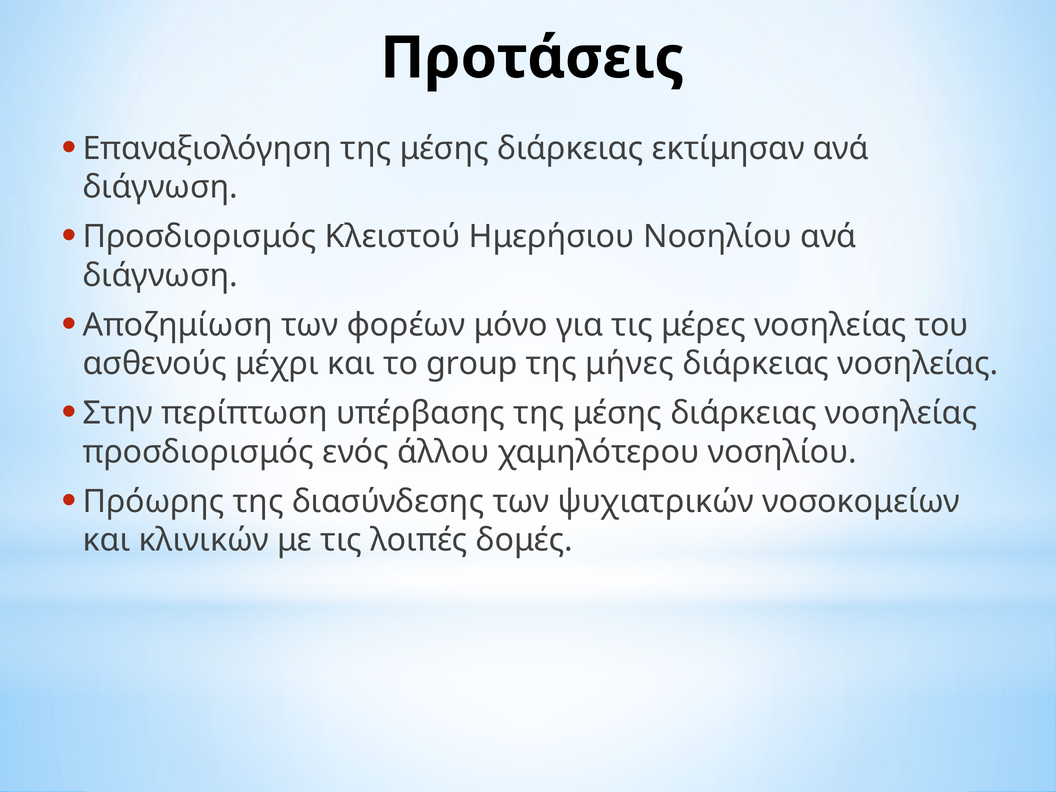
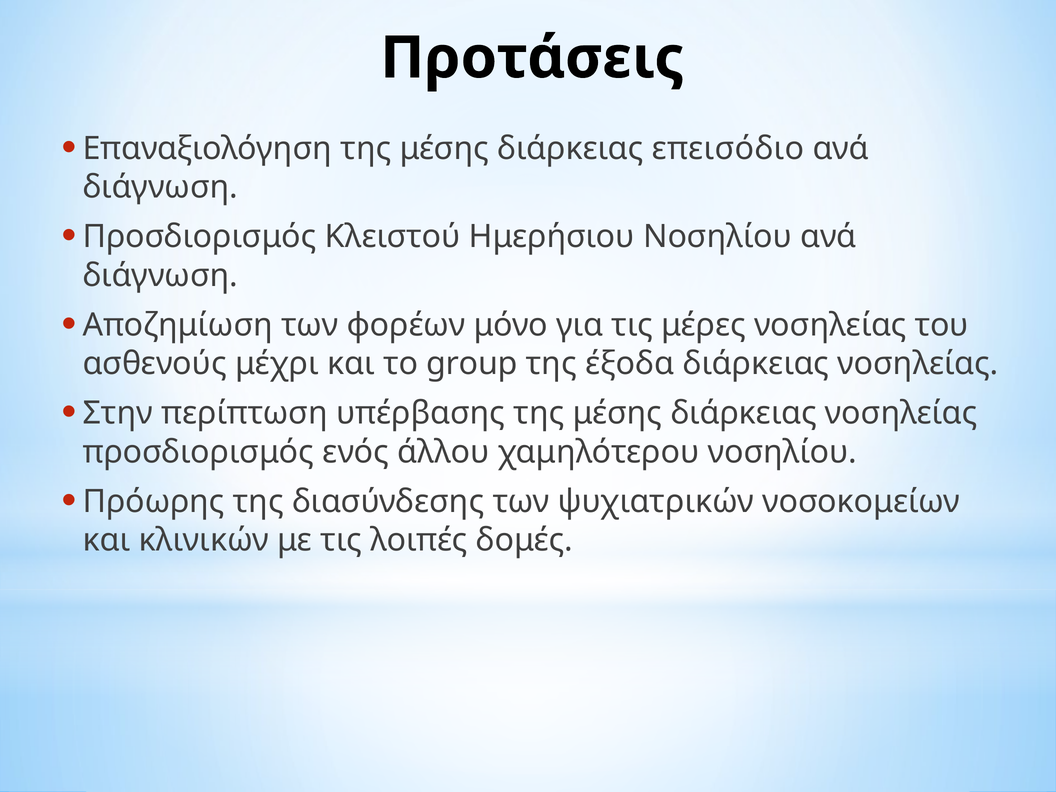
εκτίμησαν: εκτίμησαν -> επεισόδιο (728, 148)
μήνες: μήνες -> έξοδα (630, 364)
